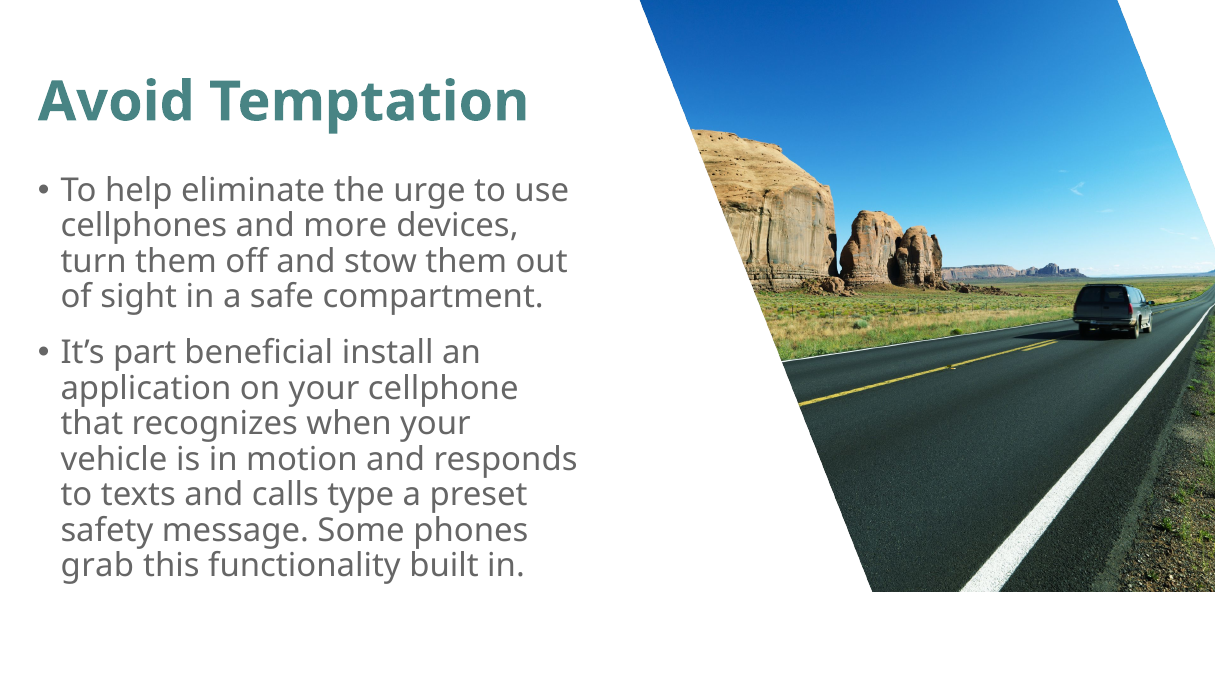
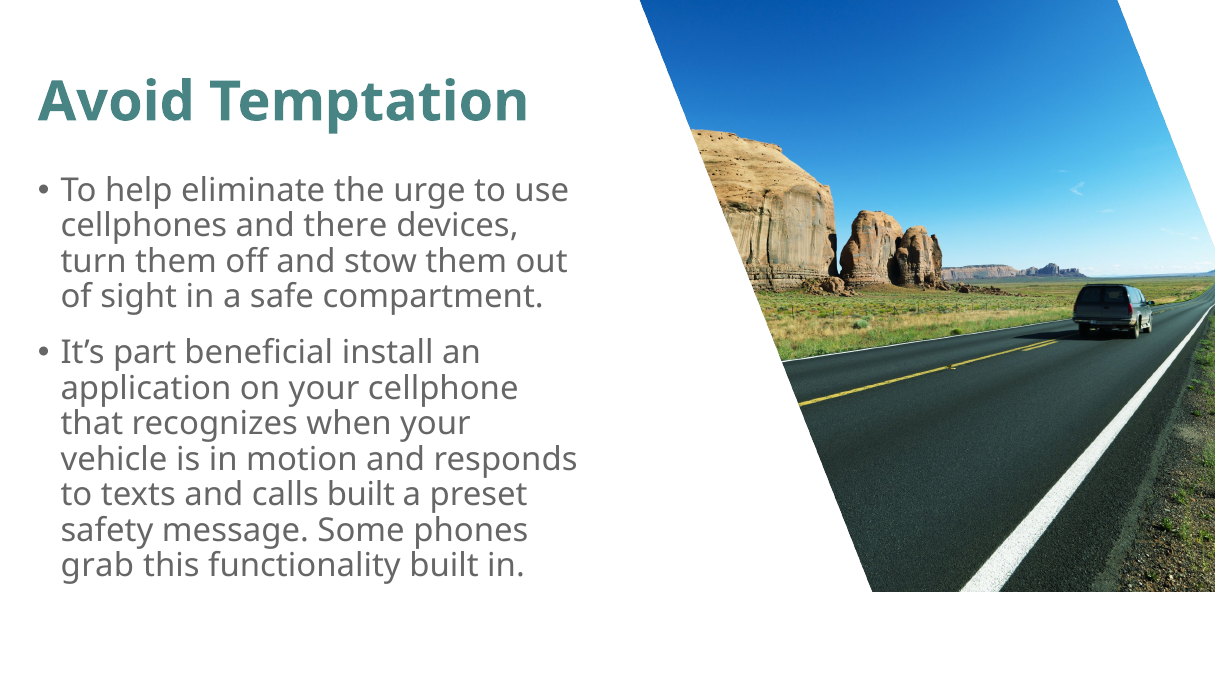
more: more -> there (345, 226)
calls type: type -> built (361, 495)
